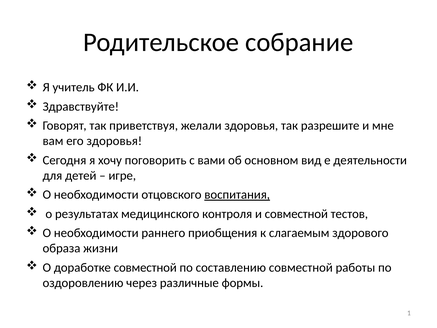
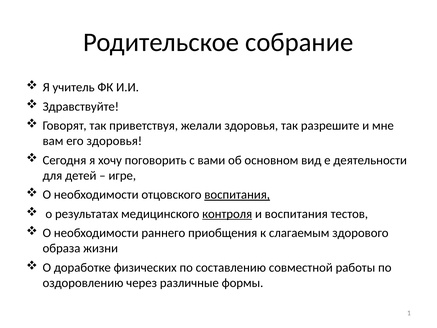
контроля underline: none -> present (227, 214)
и совместной: совместной -> воспитания (296, 214)
доработке совместной: совместной -> физических (145, 267)
